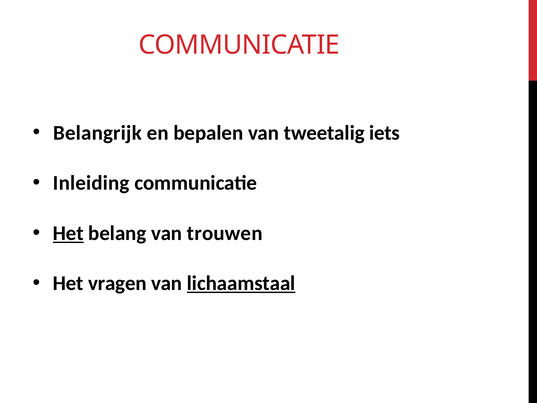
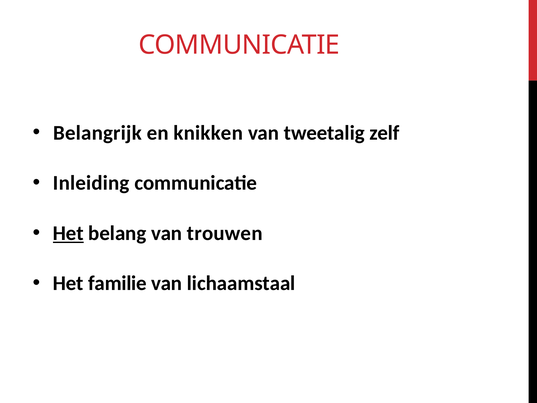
bepalen: bepalen -> knikken (208, 133)
iets: iets -> zelf (384, 133)
vragen: vragen -> familie (117, 283)
lichaamstaal underline: present -> none (241, 283)
